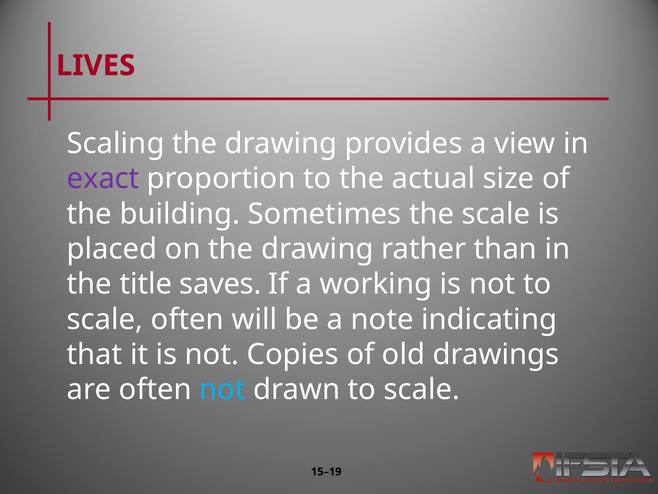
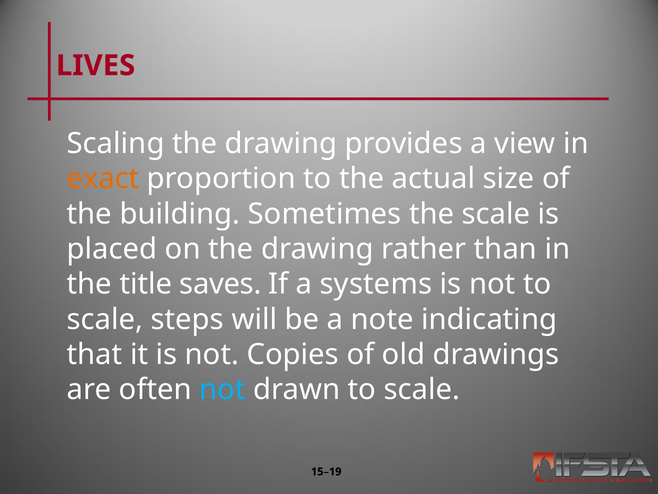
exact colour: purple -> orange (103, 179)
working: working -> systems (376, 284)
scale often: often -> steps (187, 319)
